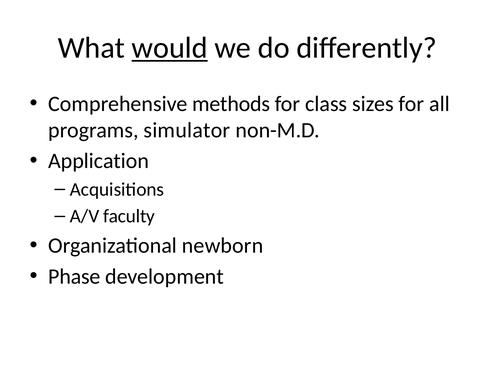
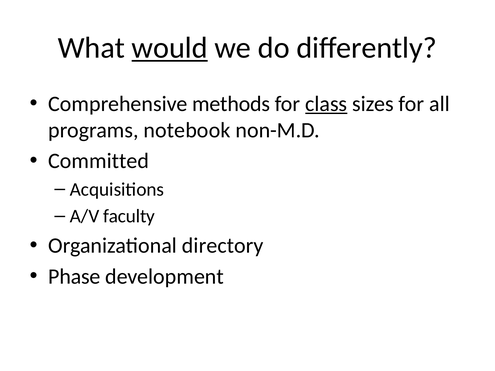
class underline: none -> present (326, 104)
simulator: simulator -> notebook (187, 130)
Application: Application -> Committed (99, 161)
newborn: newborn -> directory (223, 246)
